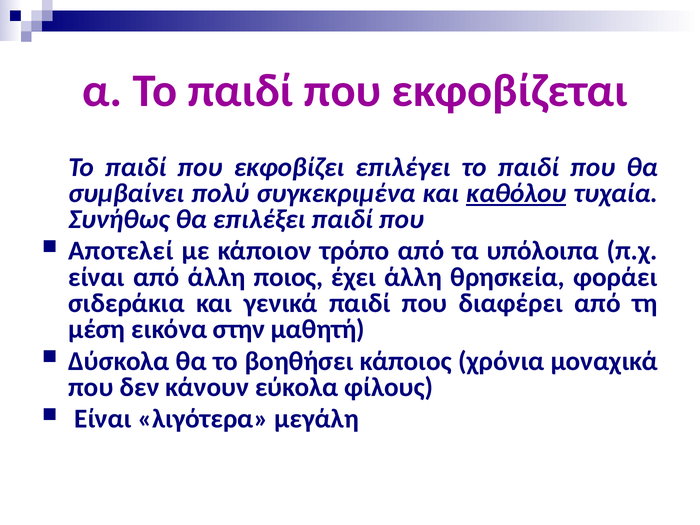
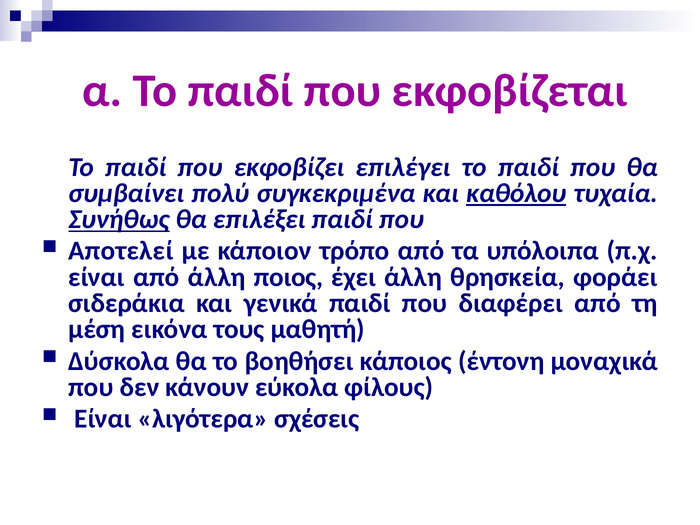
Συνήθως underline: none -> present (119, 219)
στην: στην -> τους (239, 329)
χρόνια: χρόνια -> έντονη (501, 361)
μεγάλη: μεγάλη -> σχέσεις (317, 419)
